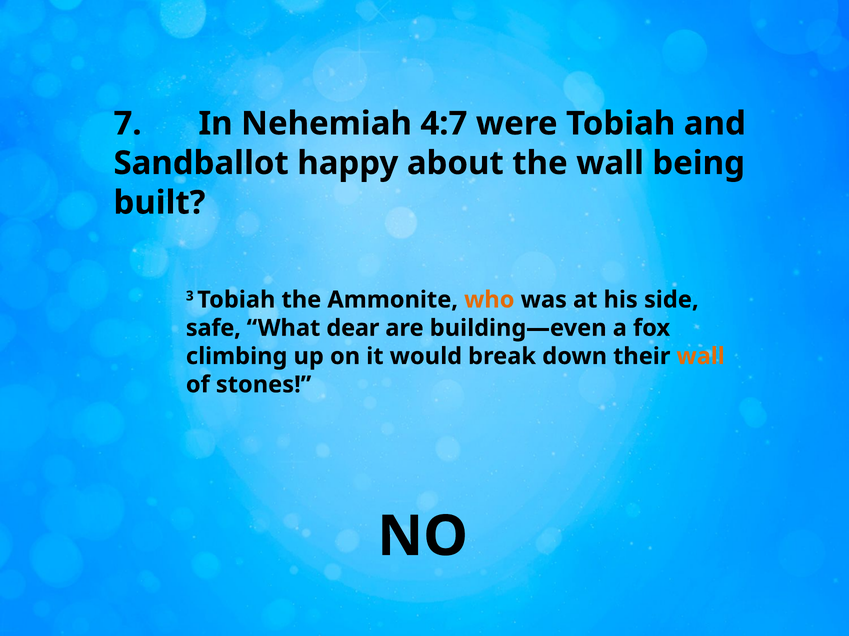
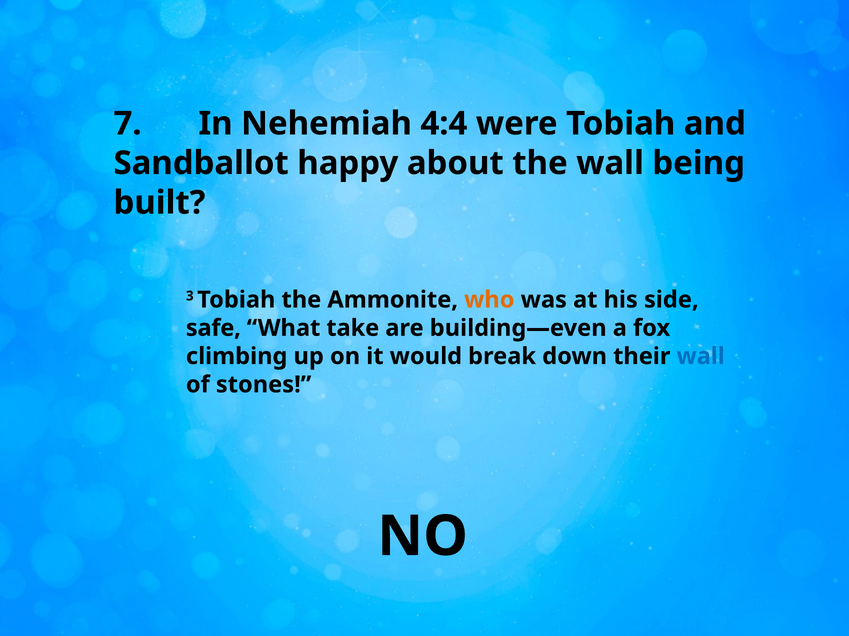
4:7: 4:7 -> 4:4 (444, 124)
dear: dear -> take (353, 328)
wall colour: orange -> blue (701, 357)
